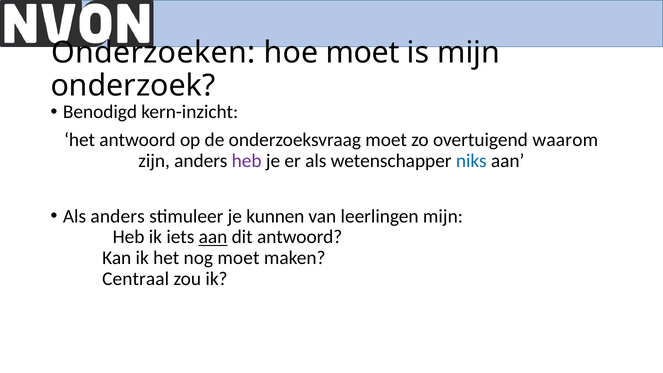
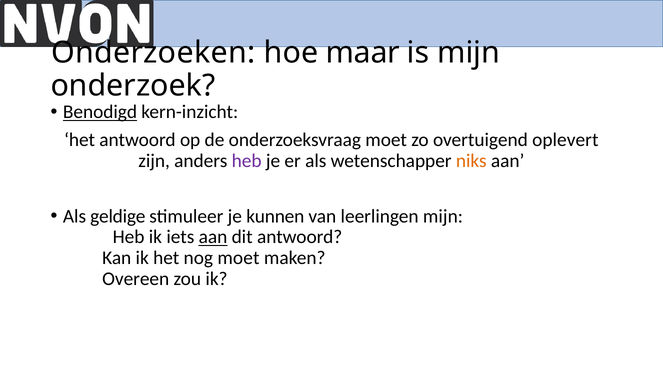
hoe moet: moet -> maar (363, 53)
Benodigd underline: none -> present (100, 112)
waarom: waarom -> oplevert (565, 140)
niks colour: blue -> orange (471, 161)
Als anders: anders -> geldige (118, 216)
Centraal: Centraal -> Overeen (136, 279)
